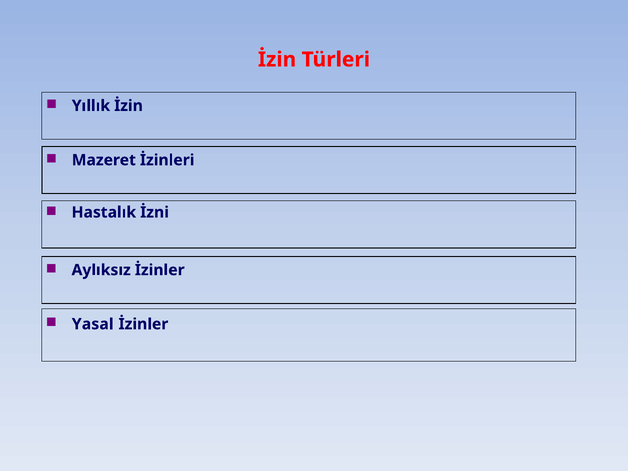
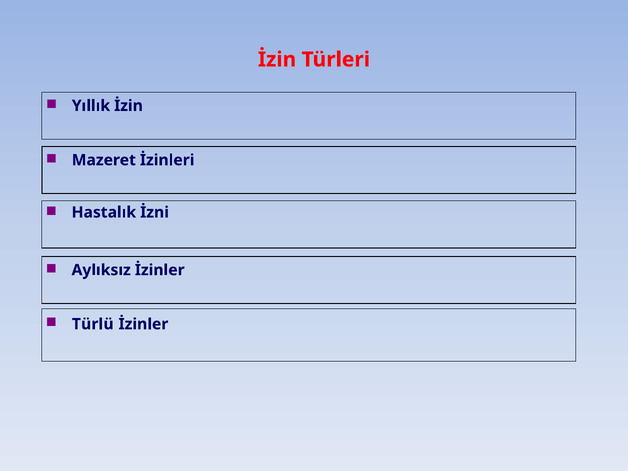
Yasal: Yasal -> Türlü (93, 324)
